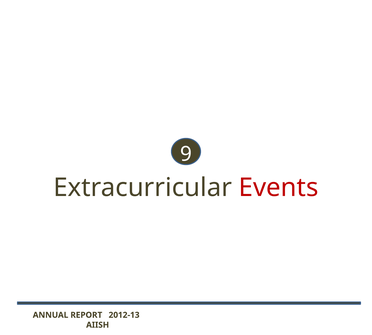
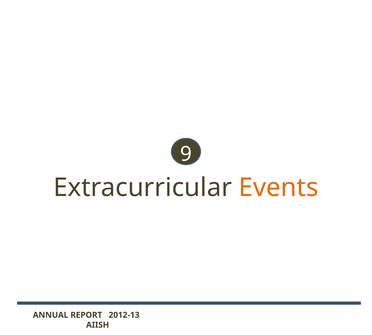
Events colour: red -> orange (279, 187)
